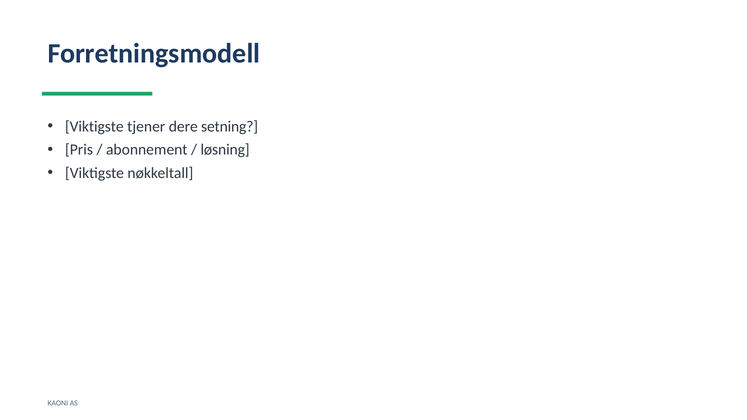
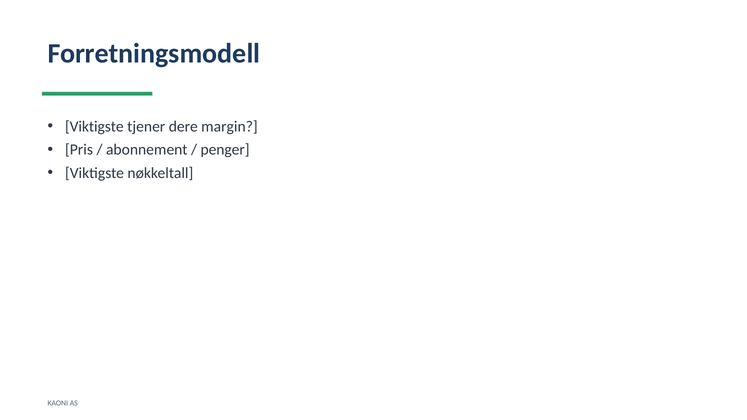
setning: setning -> margin (229, 127)
løsning: løsning -> penger (225, 150)
